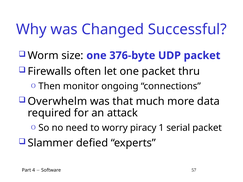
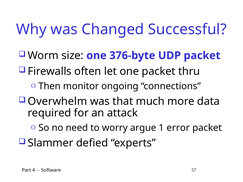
piracy: piracy -> argue (143, 128)
serial: serial -> error (178, 128)
